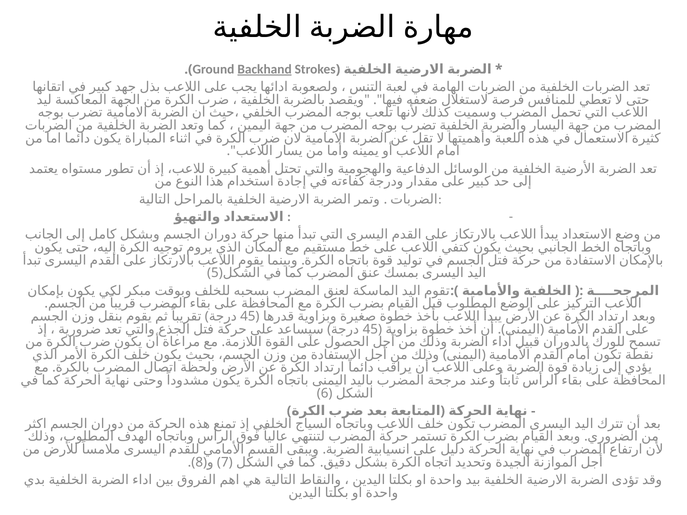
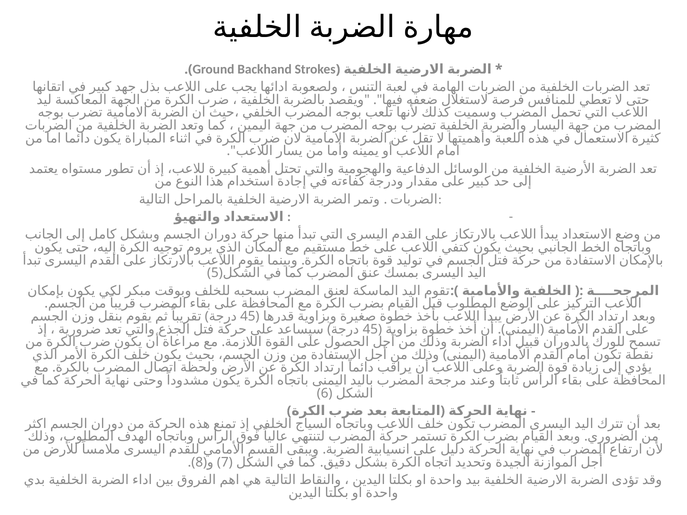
Backhand underline: present -> none (265, 69)
